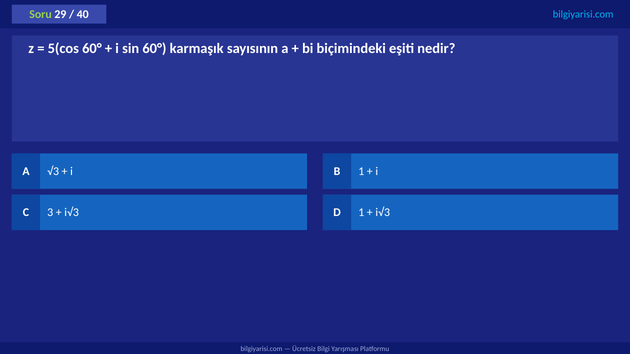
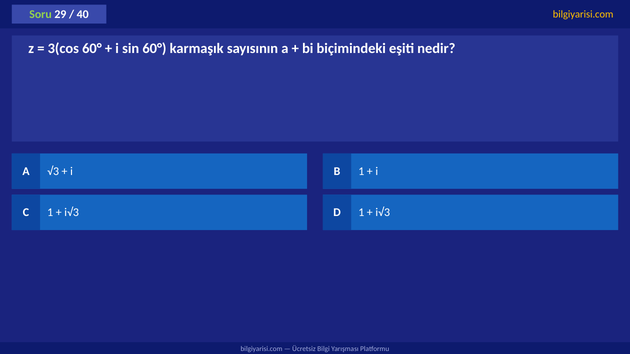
bilgiyarisi.com colour: light blue -> yellow (583, 14)
5(cos: 5(cos -> 3(cos (63, 48)
C 3: 3 -> 1 (50, 213)
